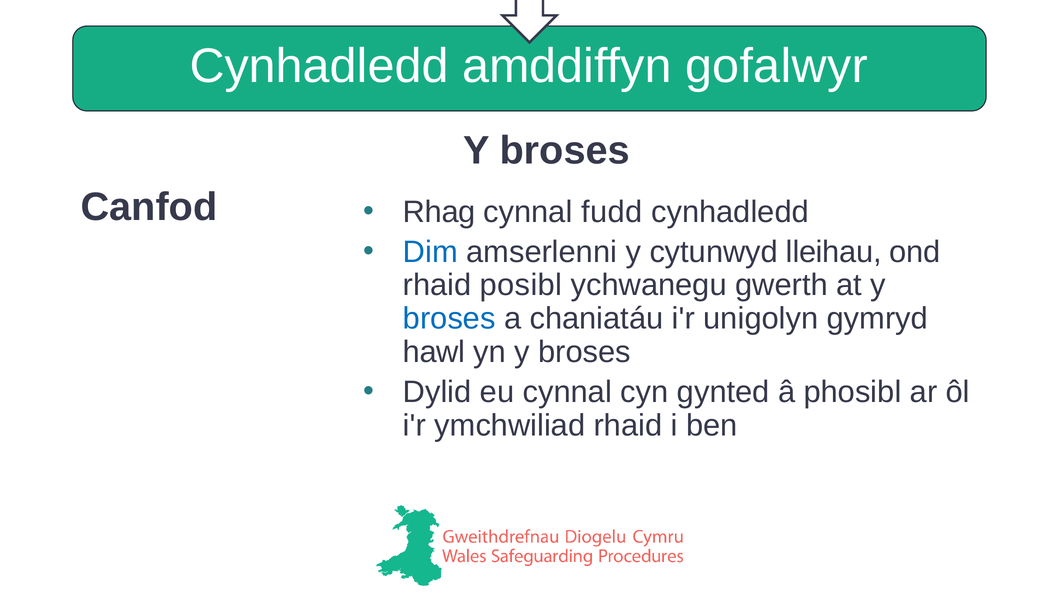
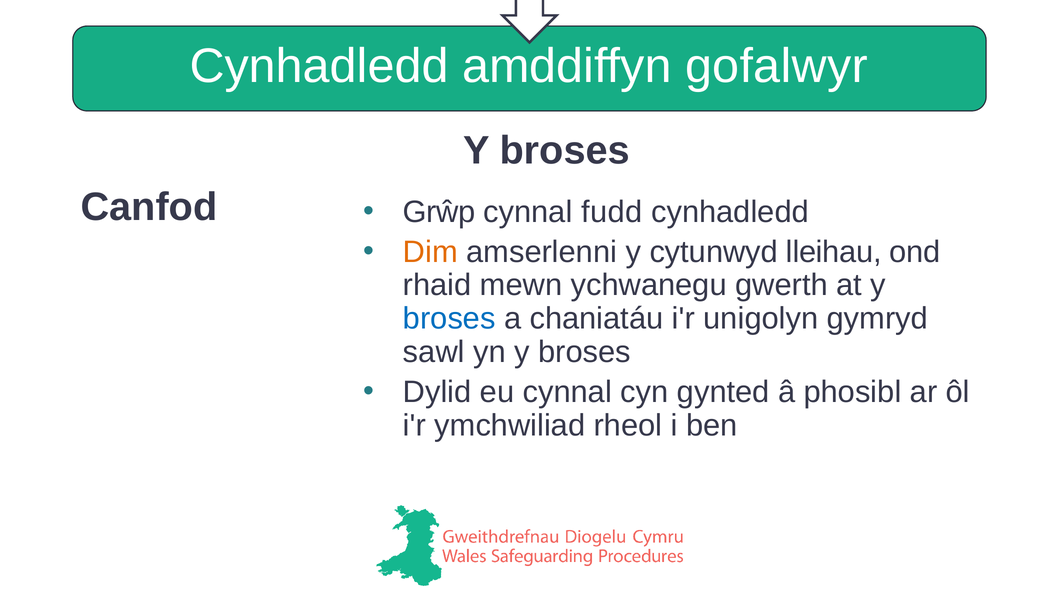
Rhag: Rhag -> Grŵp (439, 212)
Dim colour: blue -> orange (430, 252)
posibl: posibl -> mewn (521, 285)
hawl: hawl -> sawl (434, 352)
ymchwiliad rhaid: rhaid -> rheol (628, 425)
